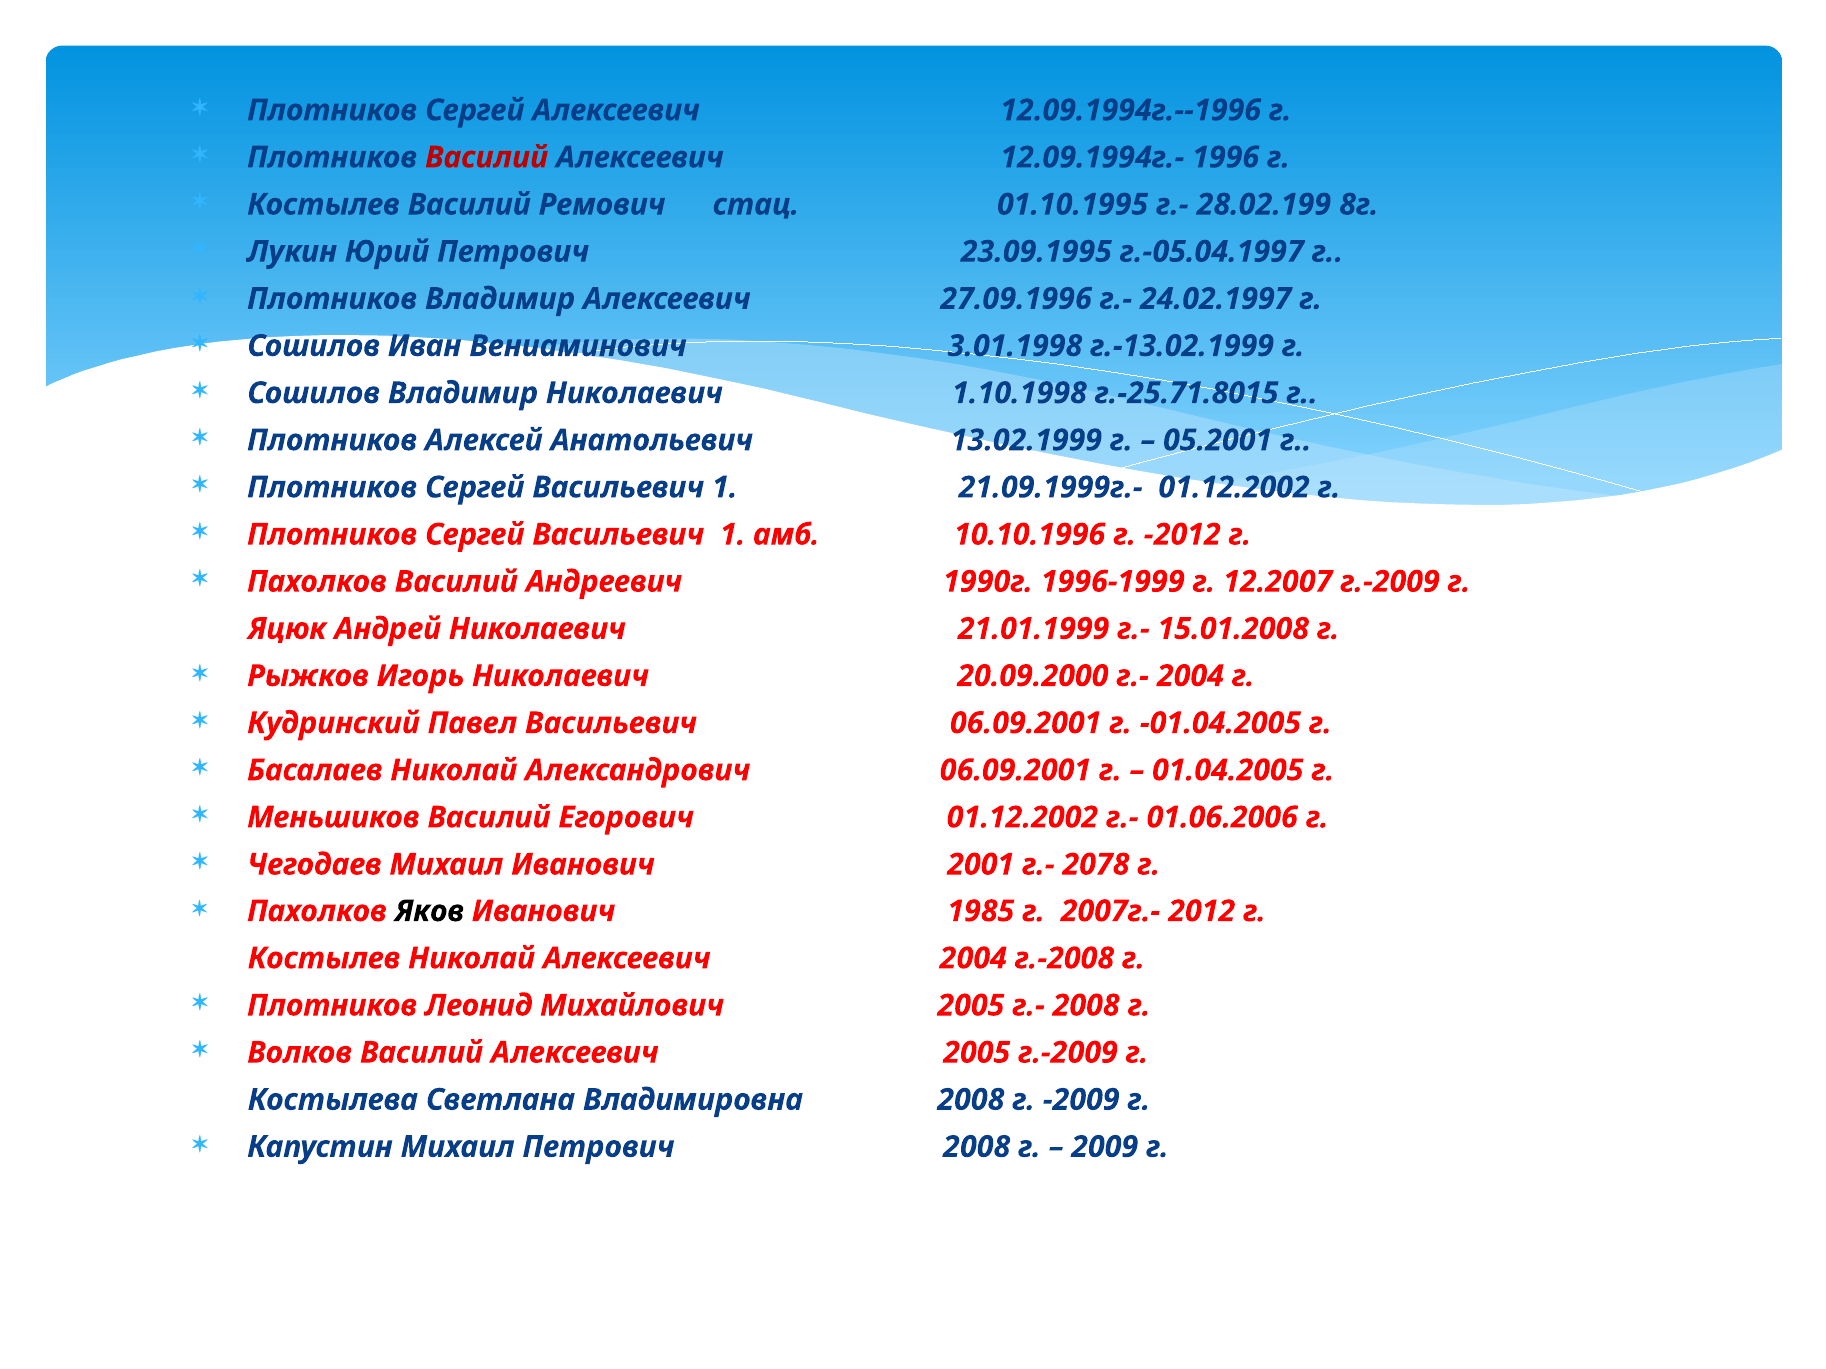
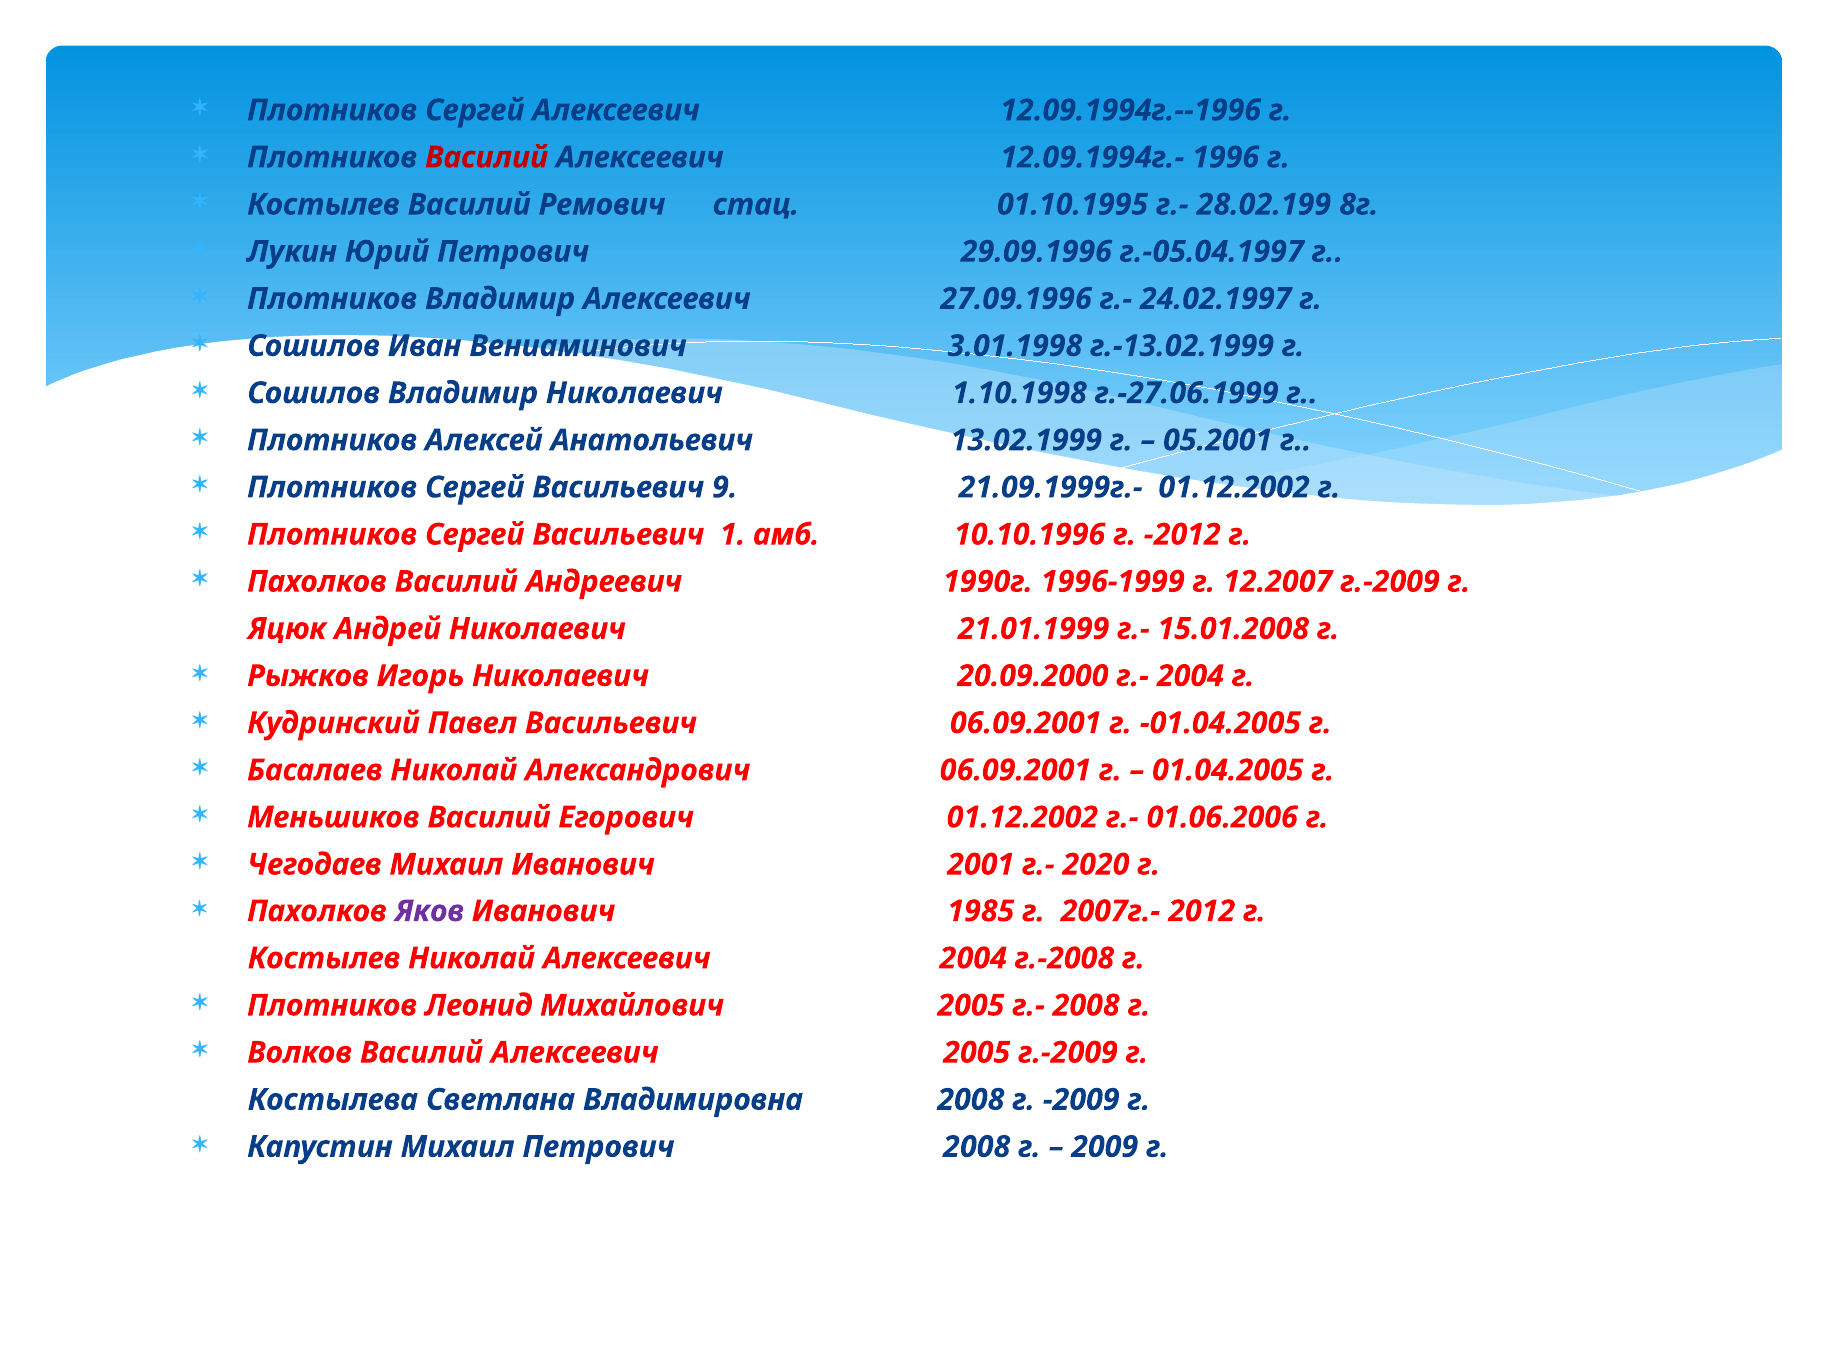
23.09.1995: 23.09.1995 -> 29.09.1996 (1036, 252)
г.-25.71.8015: г.-25.71.8015 -> г.-27.06.1999 (1187, 393)
1: 1 -> 9 (725, 488)
2078: 2078 -> 2020 (1096, 865)
Яков colour: black -> purple (429, 912)
